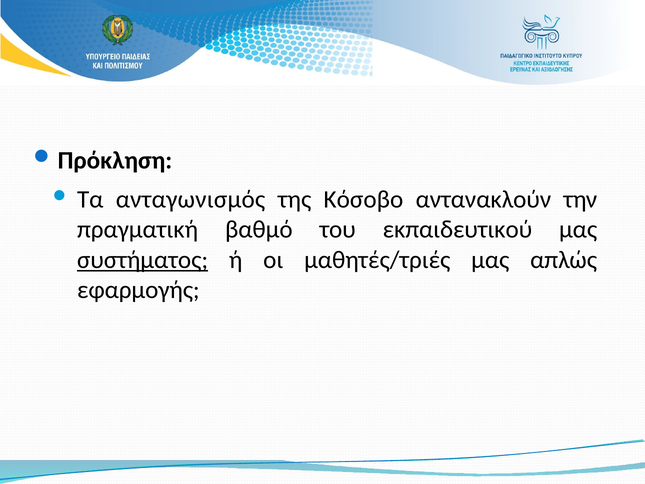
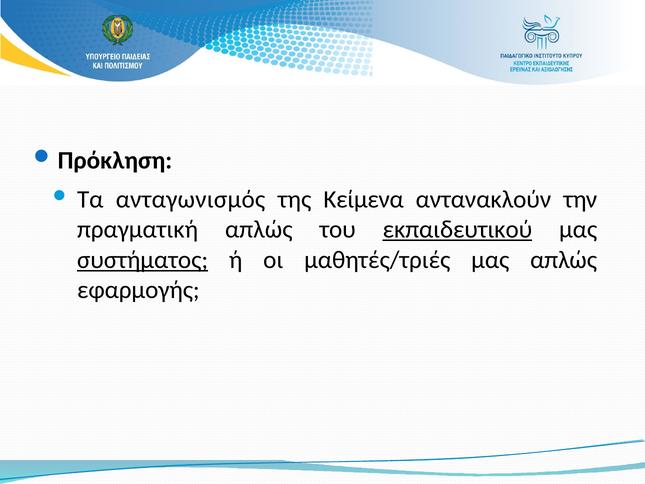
Κόσοβο: Κόσοβο -> Κείμενα (364, 199)
πραγματική βαθμό: βαθμό -> απλώς (259, 230)
εκπαιδευτικού underline: none -> present (457, 230)
